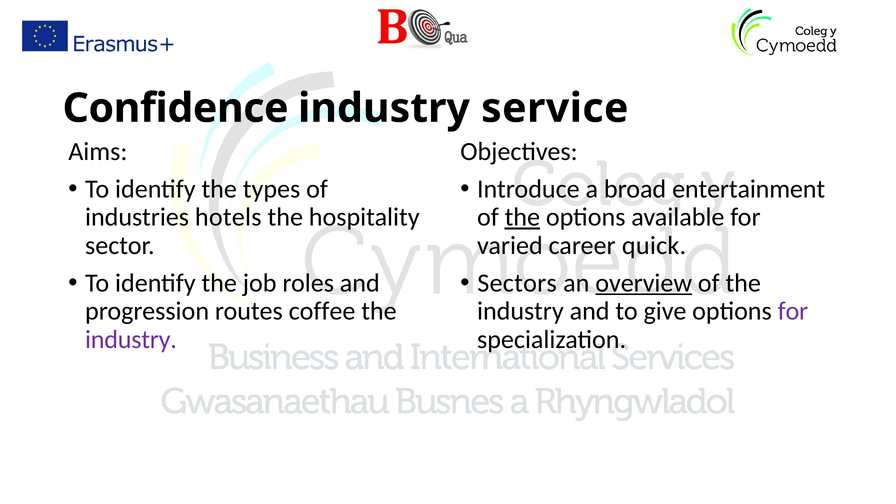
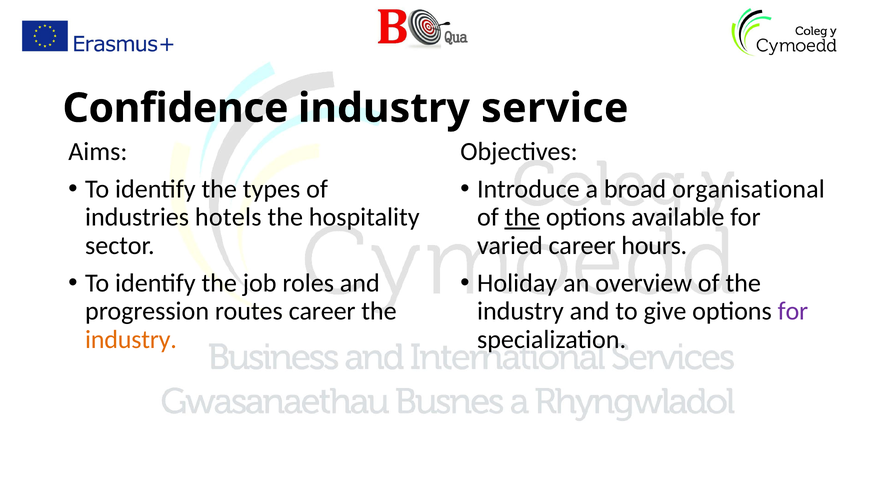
entertainment: entertainment -> organisational (748, 189)
quick: quick -> hours (654, 246)
Sectors: Sectors -> Holiday (517, 283)
overview underline: present -> none (644, 283)
routes coffee: coffee -> career (322, 311)
industry colour: purple -> orange (131, 340)
